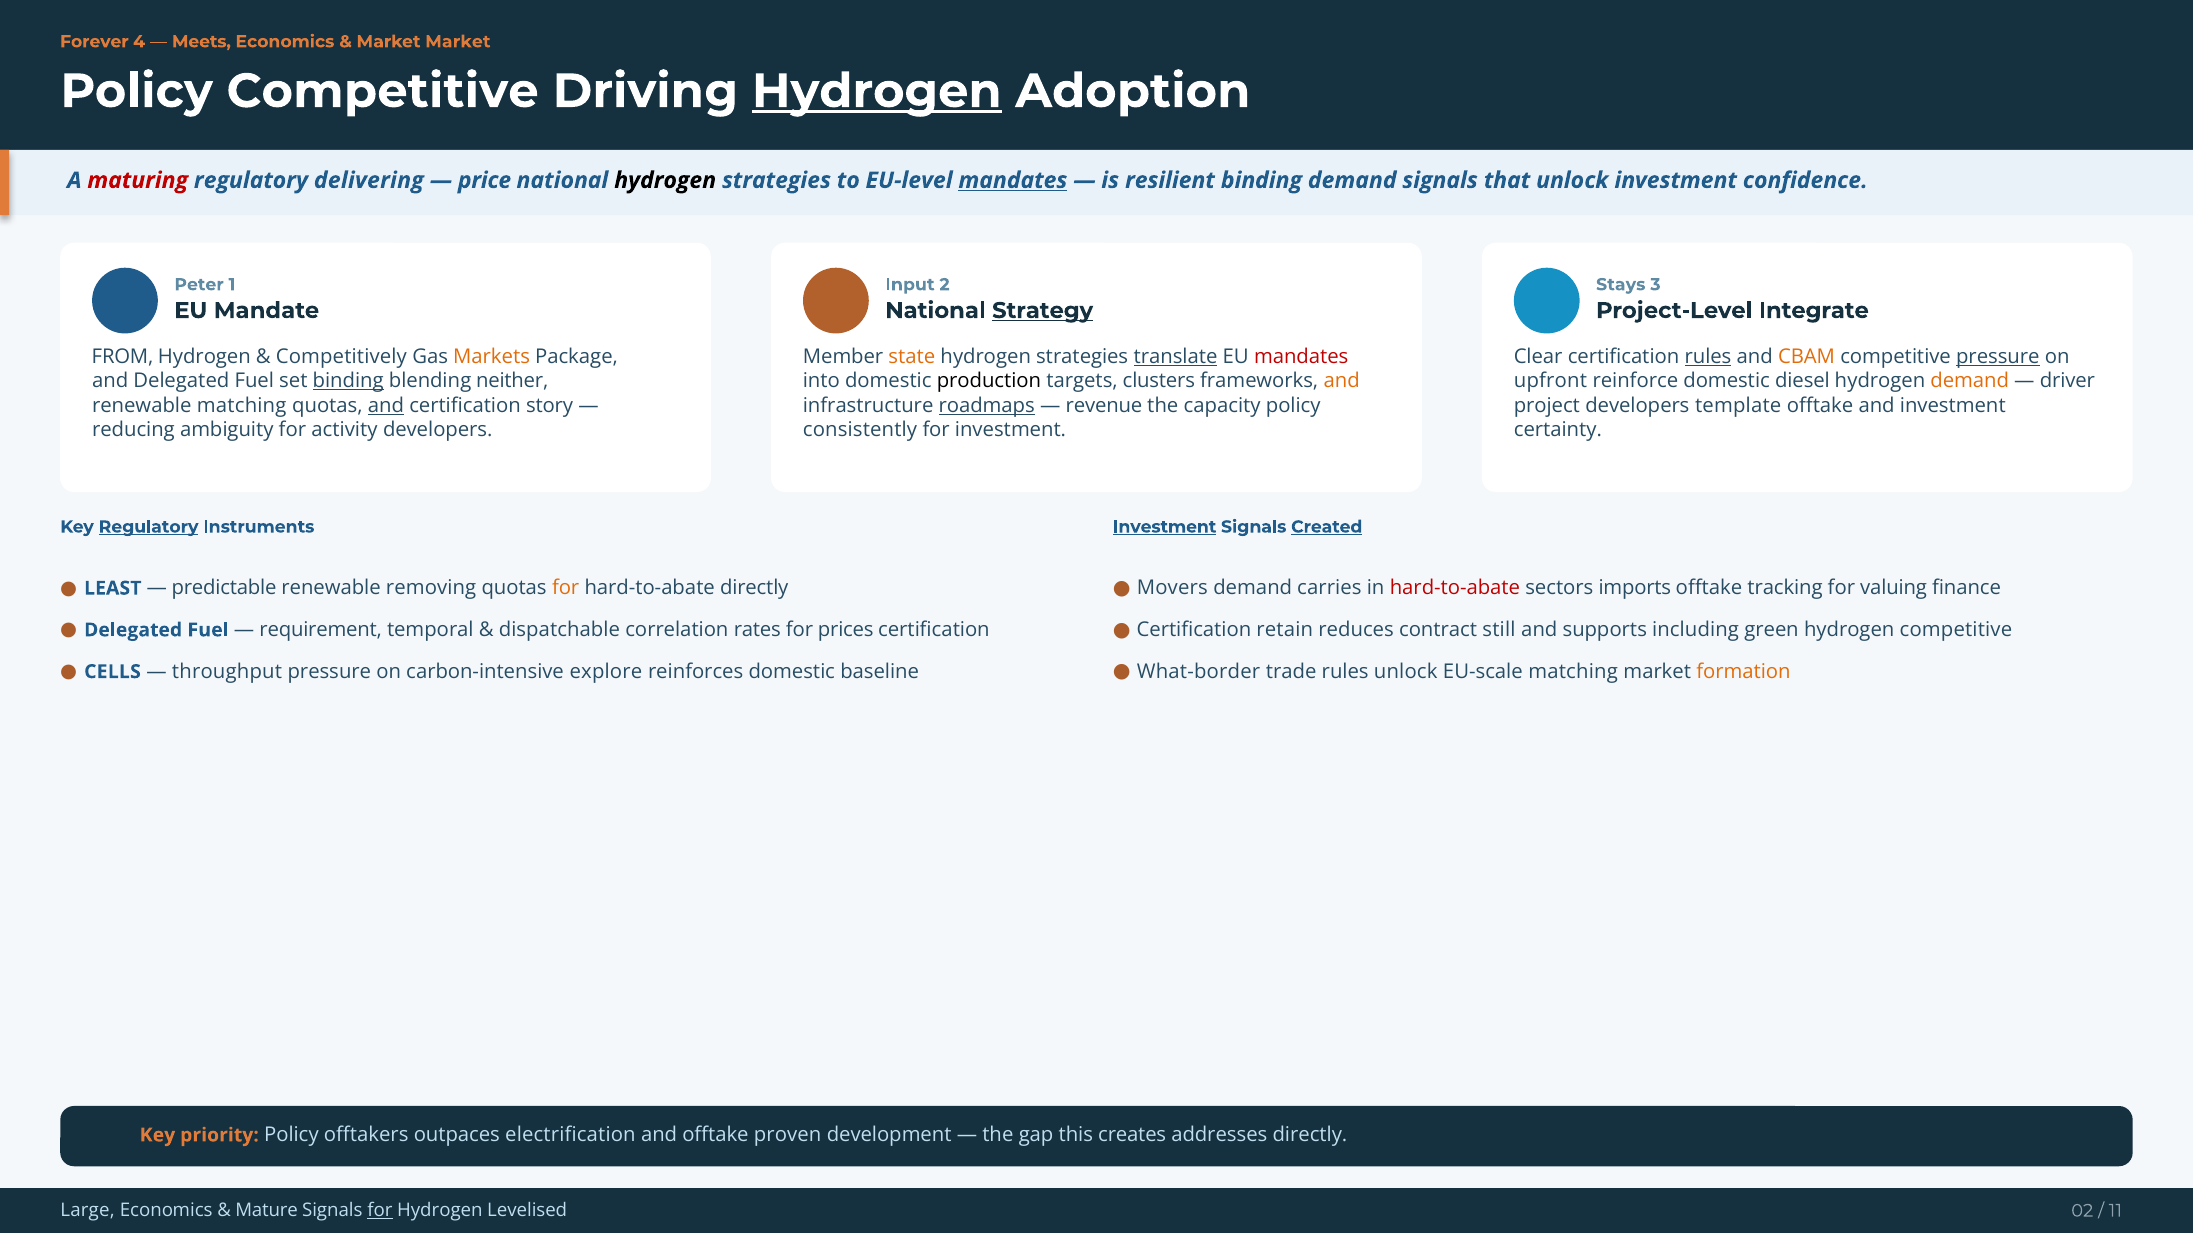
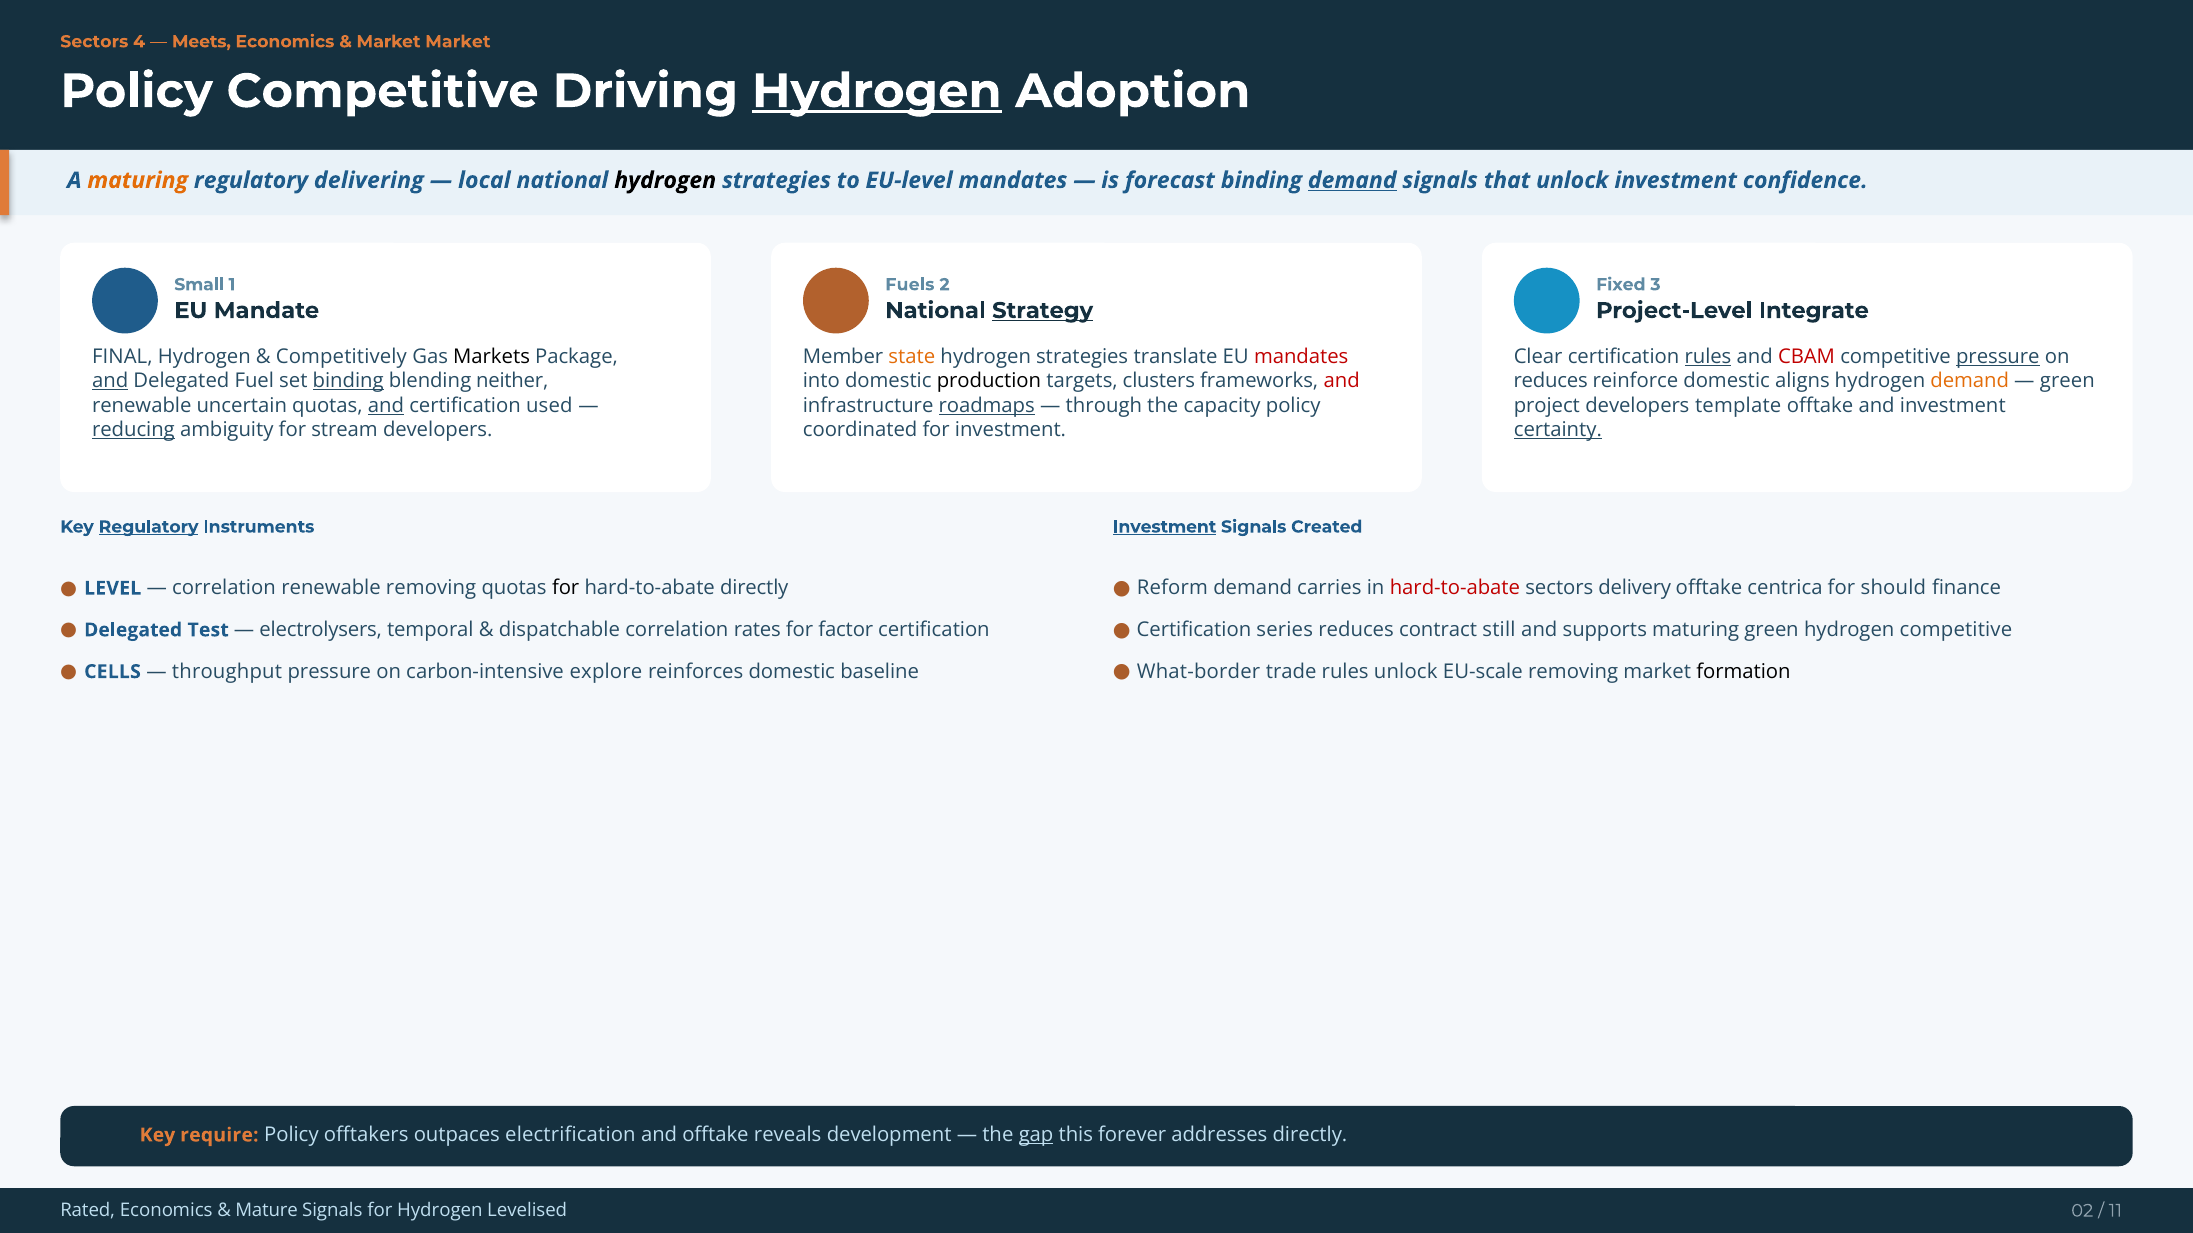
Forever: Forever -> Sectors (94, 42)
maturing colour: red -> orange (138, 180)
price: price -> local (484, 180)
mandates underline: present -> none (1013, 180)
resilient: resilient -> forecast (1170, 180)
demand underline: none -> present (1352, 180)
Peter: Peter -> Small (199, 285)
Input: Input -> Fuels (910, 285)
Stays: Stays -> Fixed (1621, 285)
FROM: FROM -> FINAL (122, 357)
Markets colour: orange -> black (492, 357)
translate underline: present -> none (1176, 357)
CBAM colour: orange -> red (1807, 357)
and underline: none -> present (110, 381)
and colour: orange -> red (1342, 381)
upfront: upfront -> reduces (1551, 381)
diesel: diesel -> aligns (1802, 381)
driver: driver -> green (2067, 381)
renewable matching: matching -> uncertain (242, 406)
story: story -> used (549, 406)
revenue: revenue -> through (1104, 406)
reducing underline: none -> present (133, 430)
activity: activity -> stream (344, 430)
consistently: consistently -> coordinated (860, 430)
certainty underline: none -> present (1558, 430)
Created underline: present -> none (1327, 527)
Movers: Movers -> Reform (1172, 588)
imports: imports -> delivery (1635, 588)
tracking: tracking -> centrica (1785, 588)
valuing: valuing -> should (1893, 588)
LEAST: LEAST -> LEVEL (113, 588)
predictable: predictable -> correlation (224, 588)
for colour: orange -> black (566, 588)
retain: retain -> series (1285, 630)
supports including: including -> maturing (1696, 630)
Fuel: Fuel -> Test (208, 630)
requirement: requirement -> electrolysers (321, 630)
prices: prices -> factor (846, 630)
EU-scale matching: matching -> removing (1573, 672)
formation colour: orange -> black (1743, 672)
priority: priority -> require (219, 1136)
proven: proven -> reveals (788, 1135)
gap underline: none -> present (1036, 1135)
creates: creates -> forever (1132, 1135)
Large: Large -> Rated (88, 1211)
for underline: present -> none (380, 1211)
